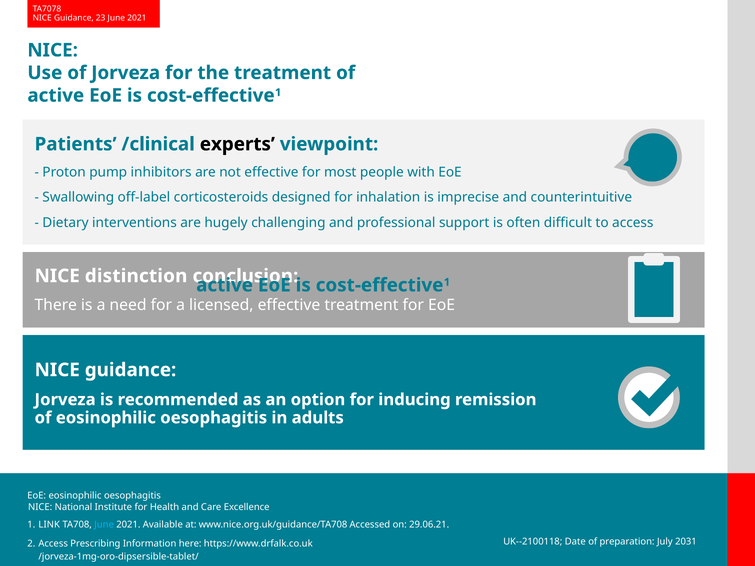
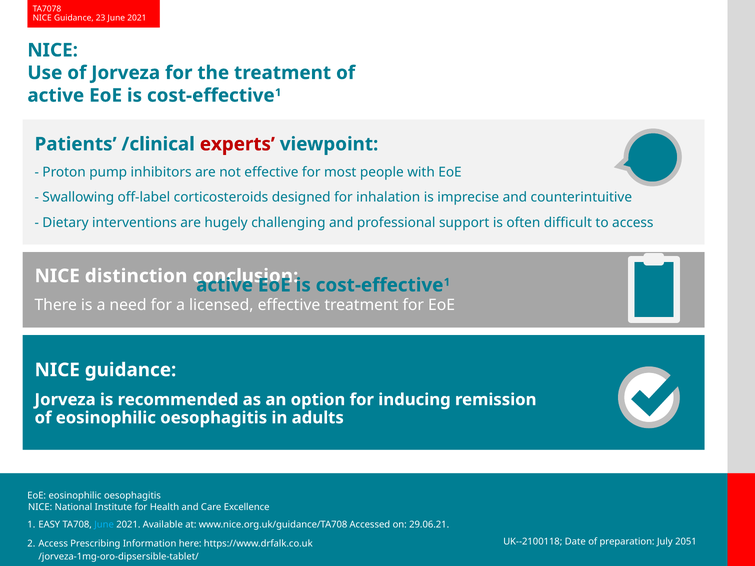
experts colour: black -> red (237, 144)
LINK: LINK -> EASY (49, 525)
2031: 2031 -> 2051 (686, 542)
